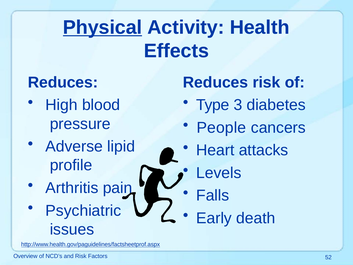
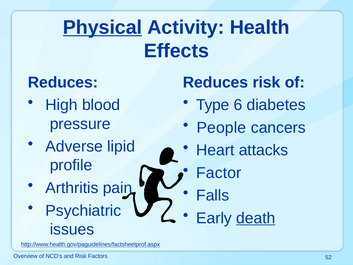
3: 3 -> 6 (238, 105)
Levels: Levels -> Factor (219, 173)
death underline: none -> present (256, 218)
